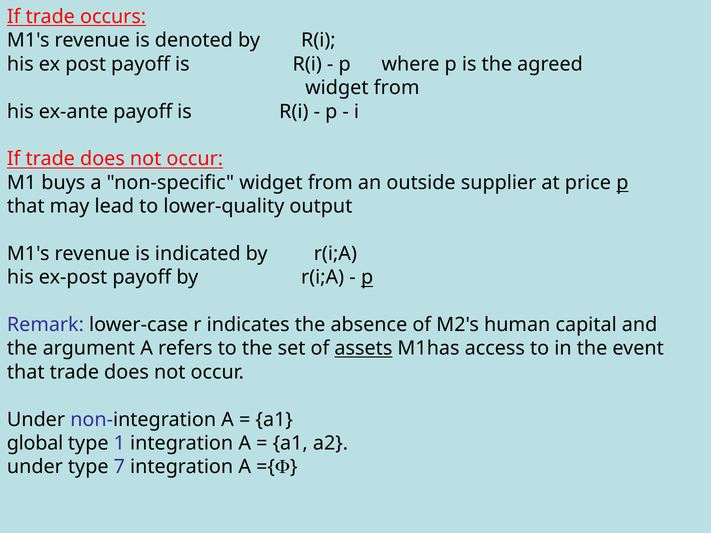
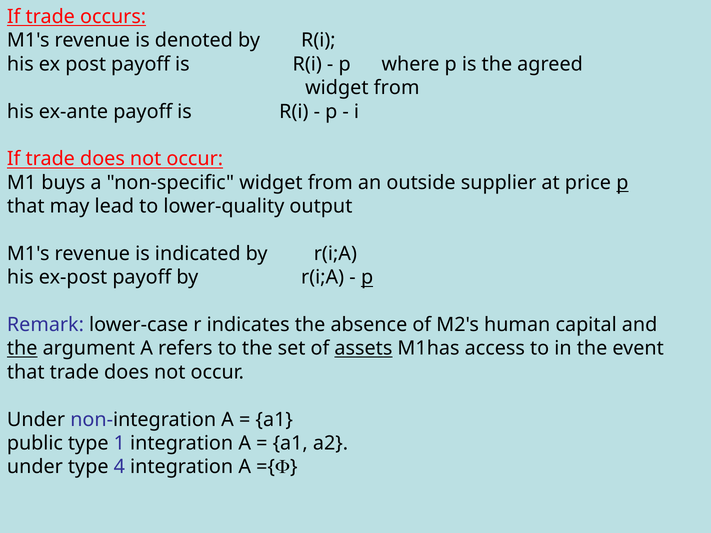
the underline: none -> present (22, 349)
global: global -> public (35, 443)
7: 7 -> 4 (119, 467)
